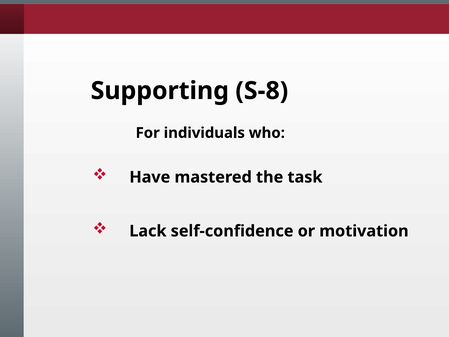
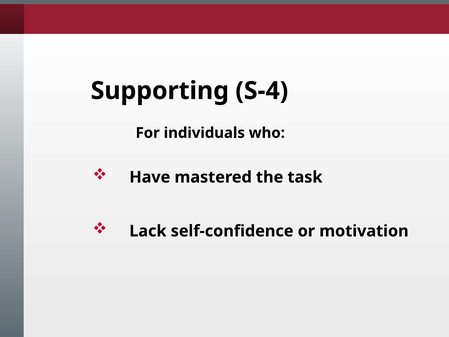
S-8: S-8 -> S-4 (262, 91)
